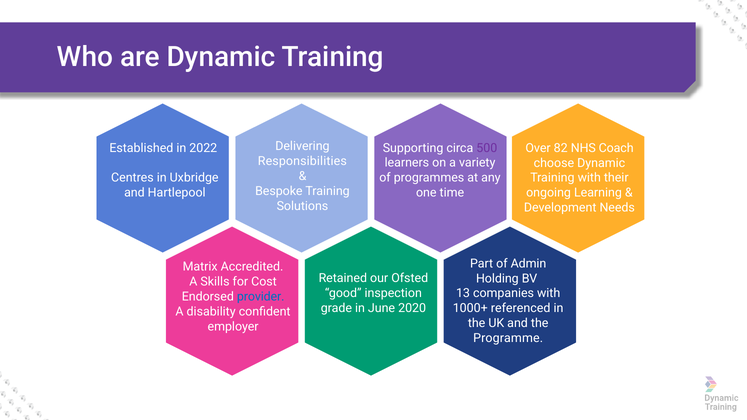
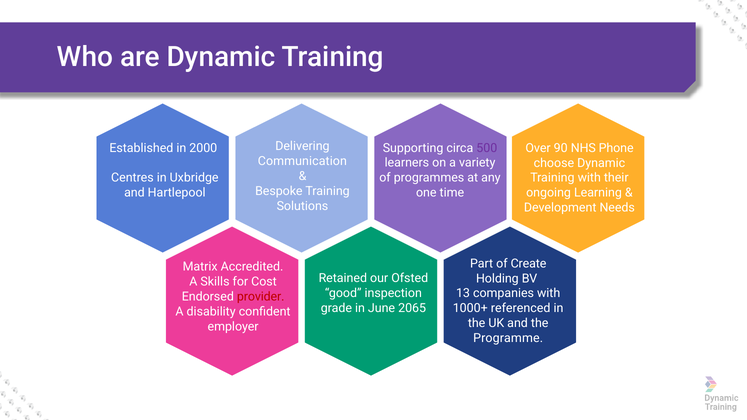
2022: 2022 -> 2000 (203, 148)
82: 82 -> 90 (561, 148)
Coach: Coach -> Phone (616, 148)
Responsibilities: Responsibilities -> Communication (302, 161)
Admin: Admin -> Create (529, 264)
provider colour: blue -> red (261, 297)
2020: 2020 -> 2065 (412, 308)
